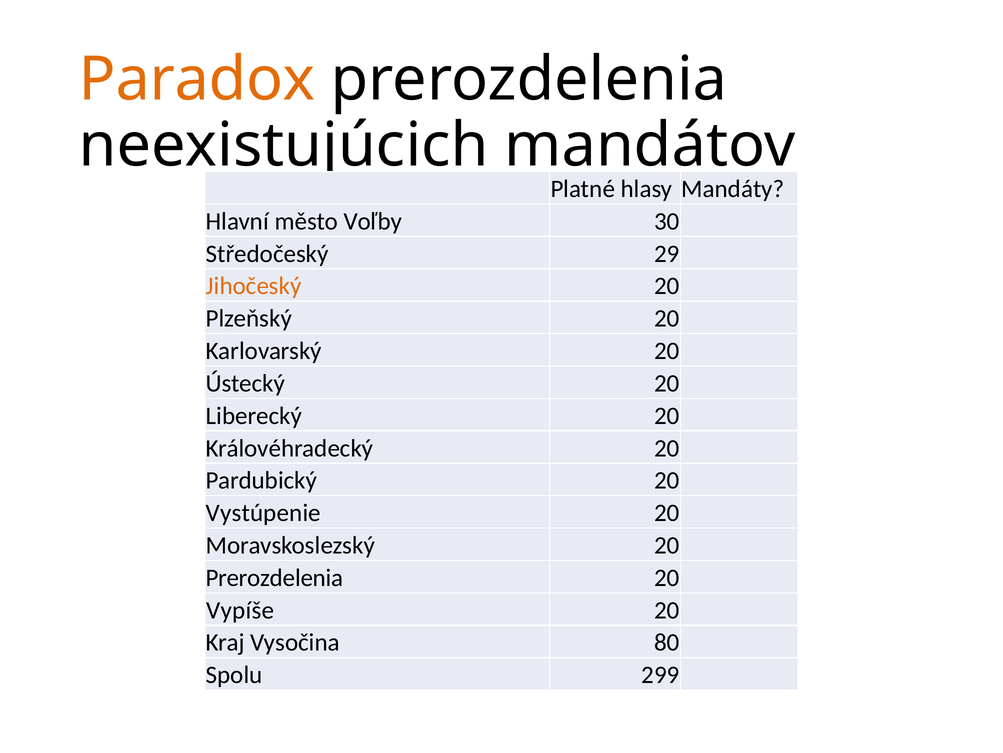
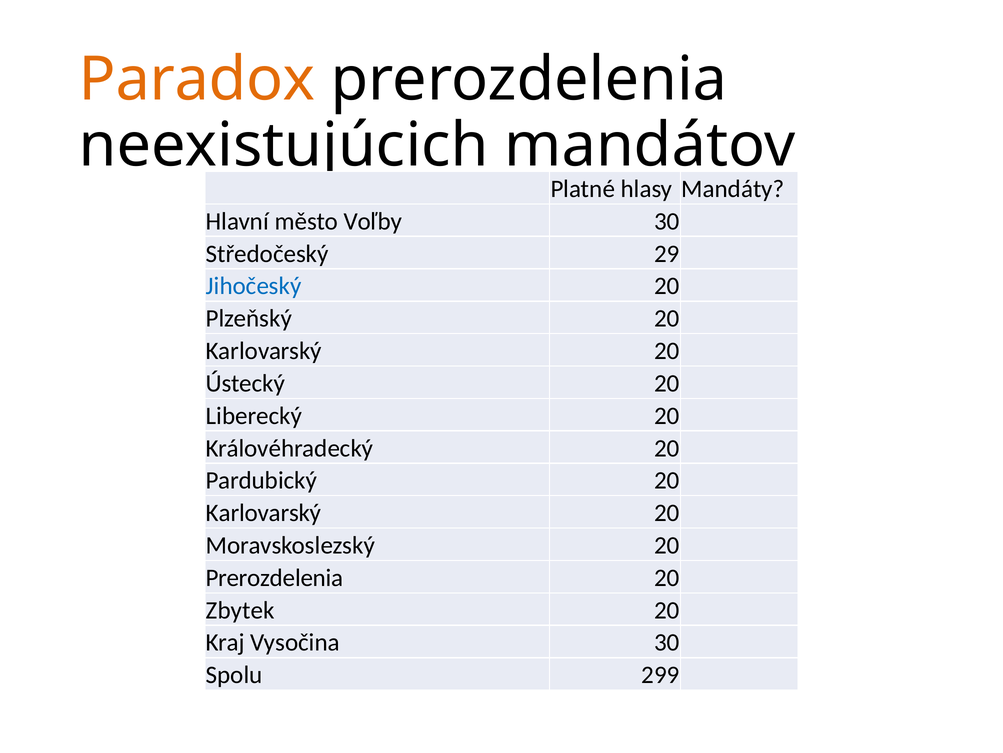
Jihočeský colour: orange -> blue (254, 286)
Vystúpenie: Vystúpenie -> Karlovarský (264, 513)
Vypíše: Vypíše -> Zbytek (240, 610)
Vysočina 80: 80 -> 30 (667, 642)
